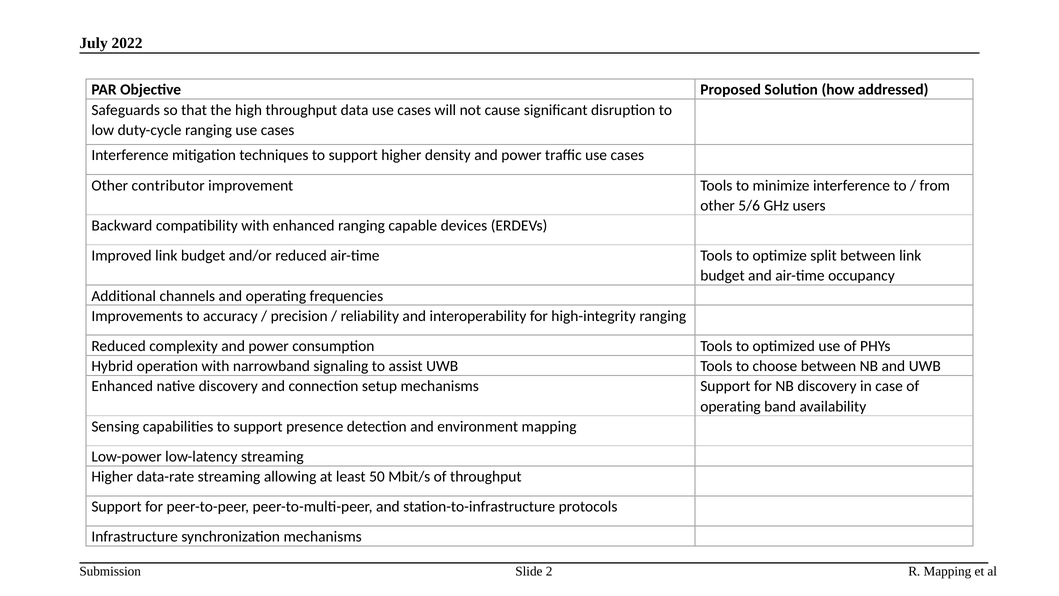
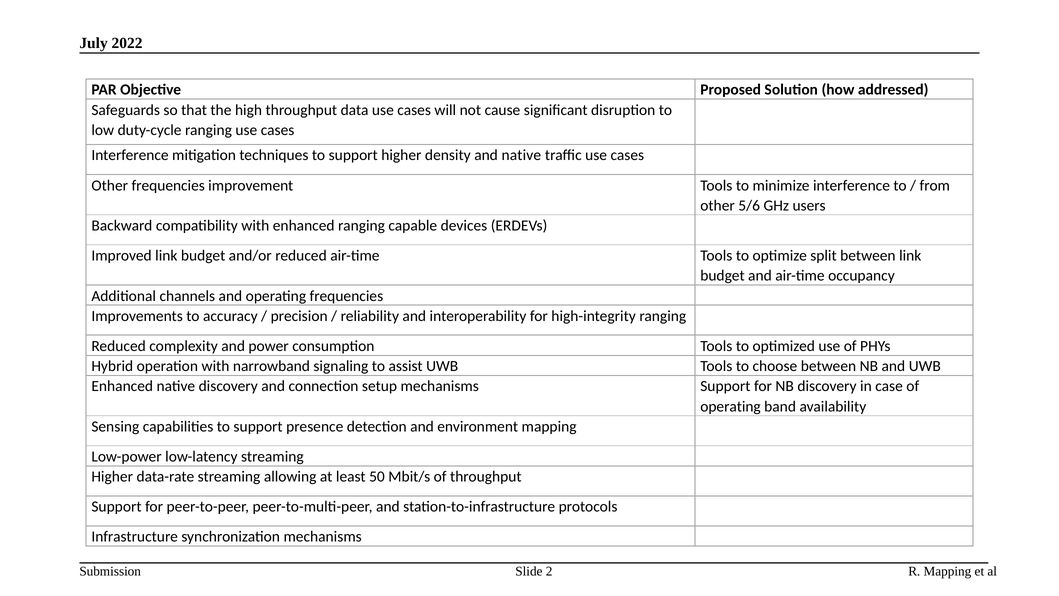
density and power: power -> native (521, 155)
Other contributor: contributor -> frequencies (168, 185)
